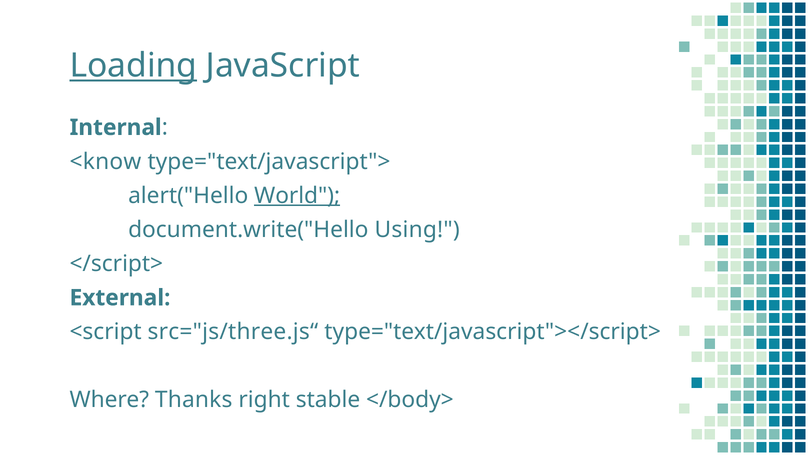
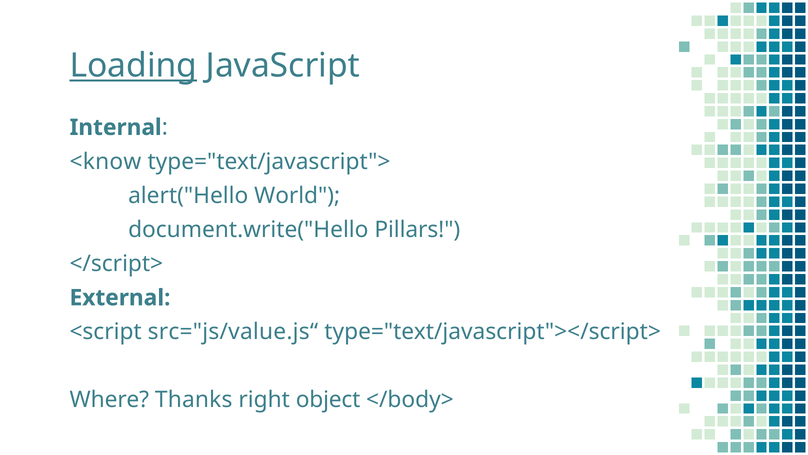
World underline: present -> none (297, 195)
Using: Using -> Pillars (417, 229)
src="js/three.js“: src="js/three.js“ -> src="js/value.js“ (233, 331)
stable: stable -> object (328, 400)
